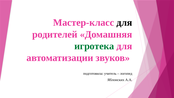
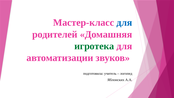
для colour: black -> blue (124, 23)
